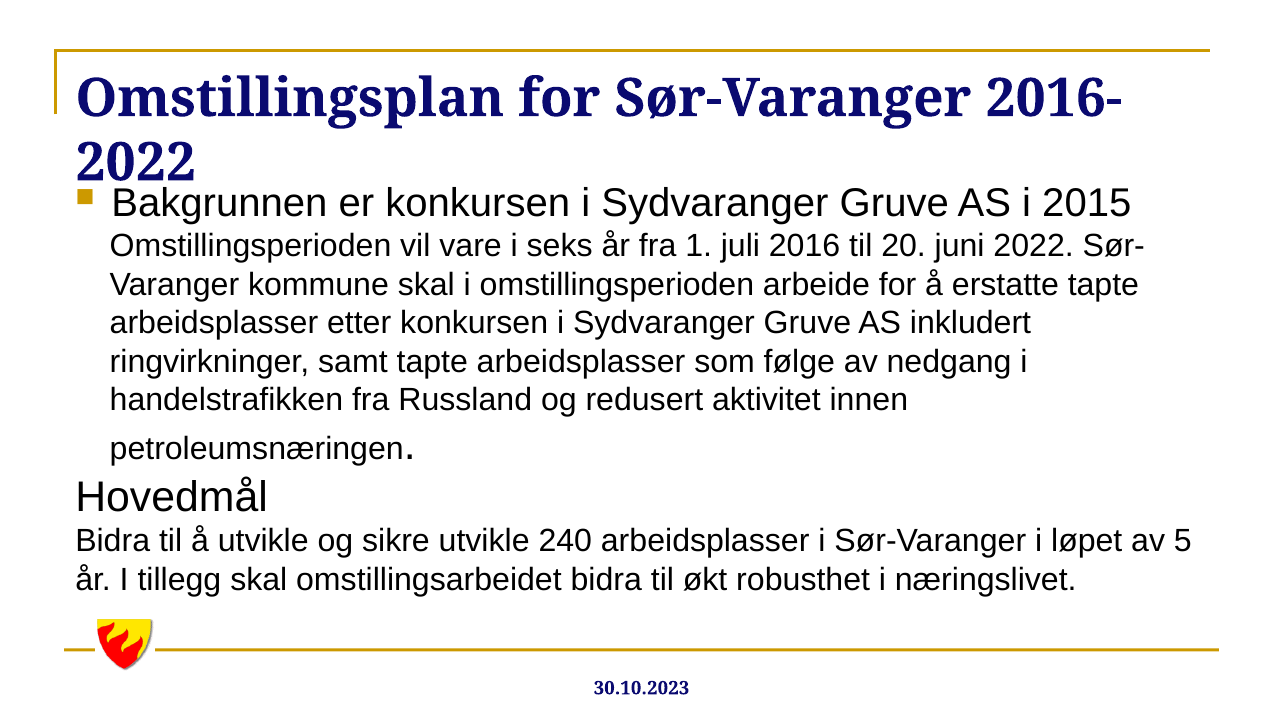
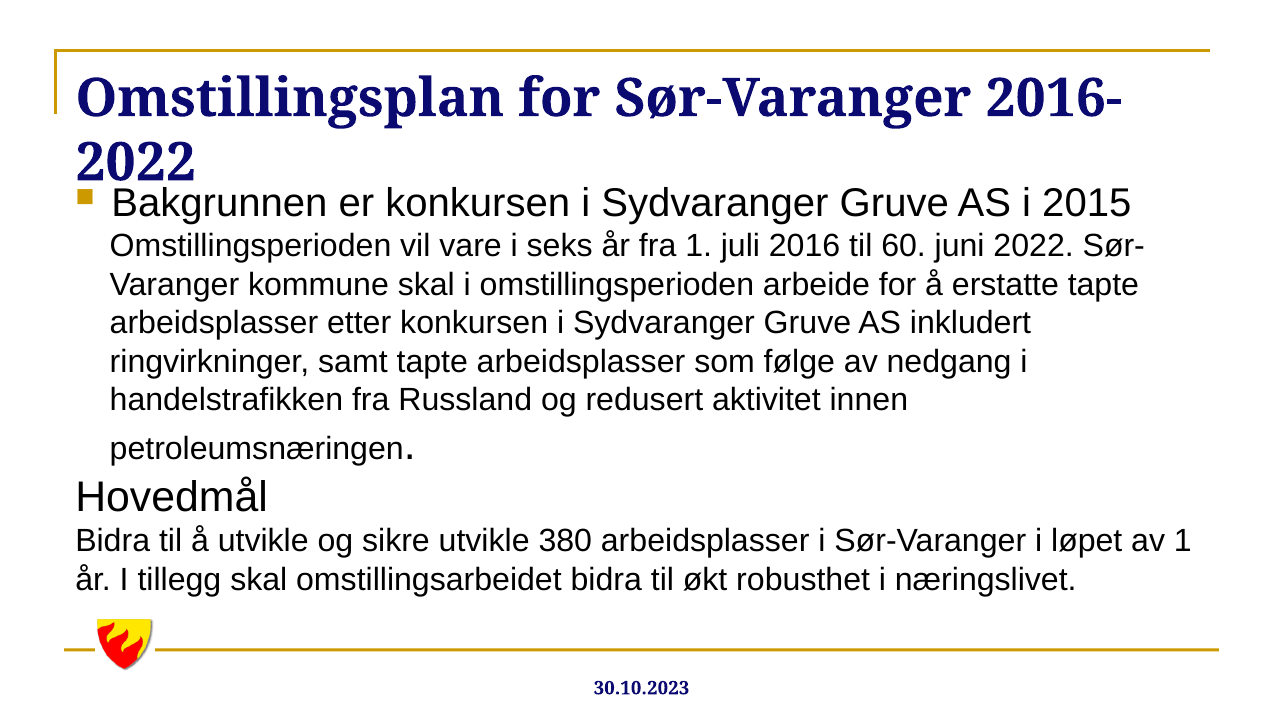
20: 20 -> 60 (904, 246)
240: 240 -> 380 (565, 541)
av 5: 5 -> 1 (1183, 541)
